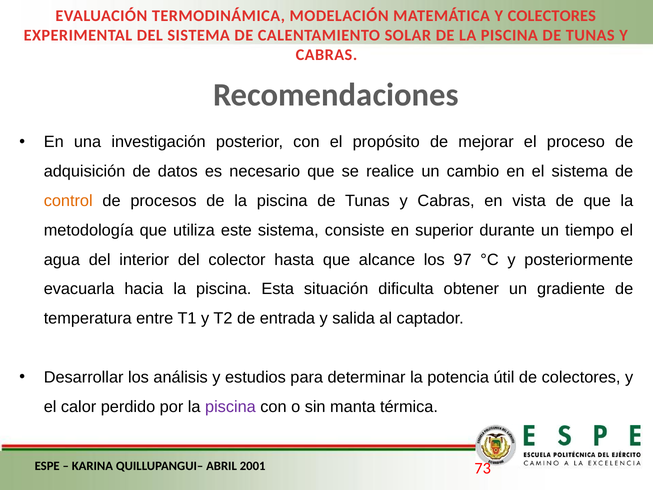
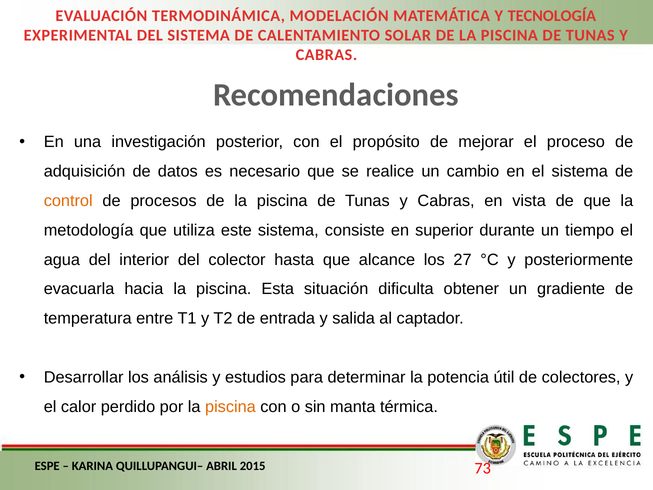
Y COLECTORES: COLECTORES -> TECNOLOGÍA (552, 16)
97: 97 -> 27 (463, 259)
piscina colour: purple -> orange (230, 406)
2001: 2001 -> 2015 (253, 466)
